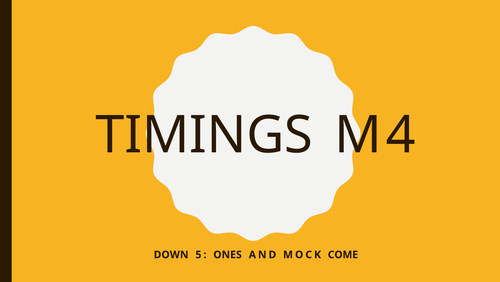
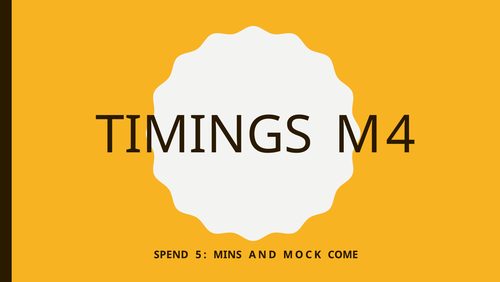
DOWN: DOWN -> SPEND (171, 254)
ONES: ONES -> MINS (228, 254)
